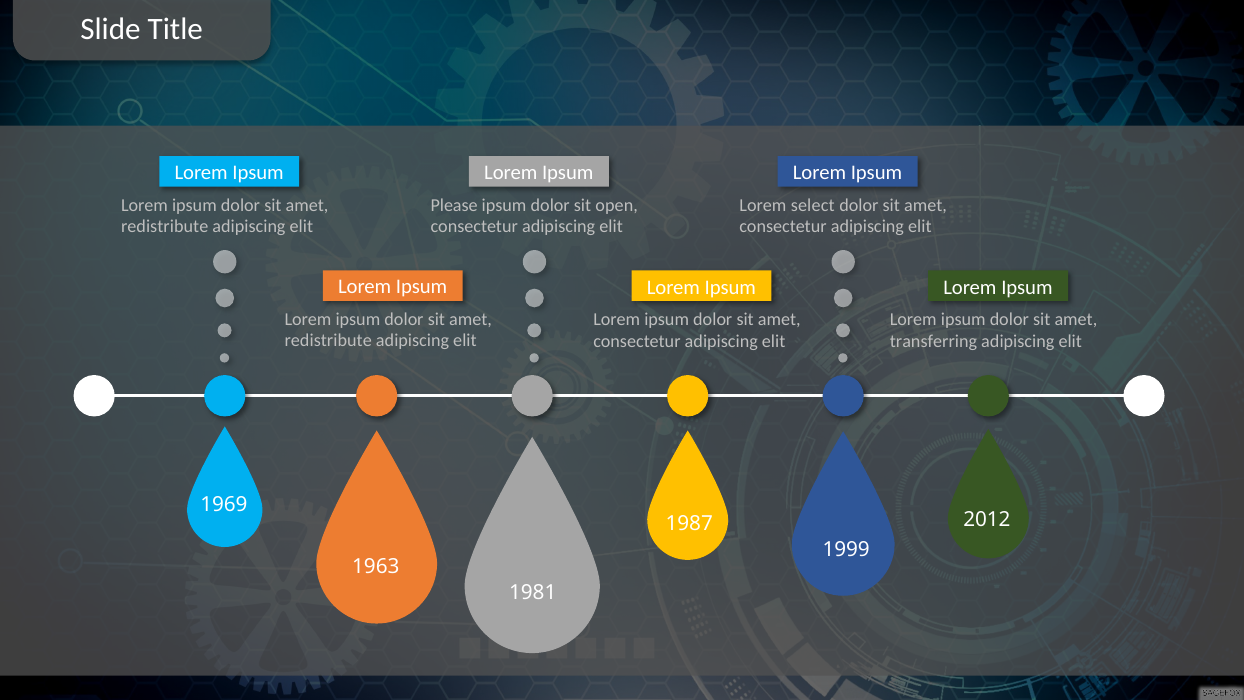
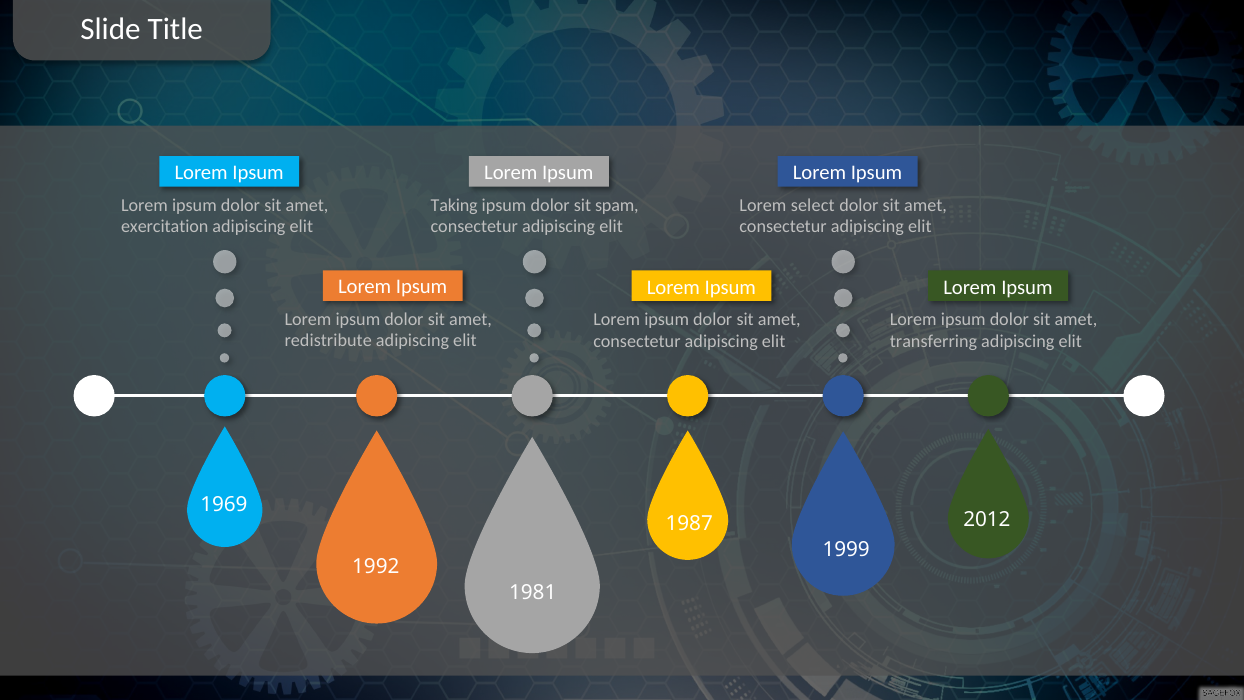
Please: Please -> Taking (454, 205)
open: open -> spam (617, 205)
redistribute: redistribute -> exercitation (165, 227)
1963: 1963 -> 1992 (376, 567)
